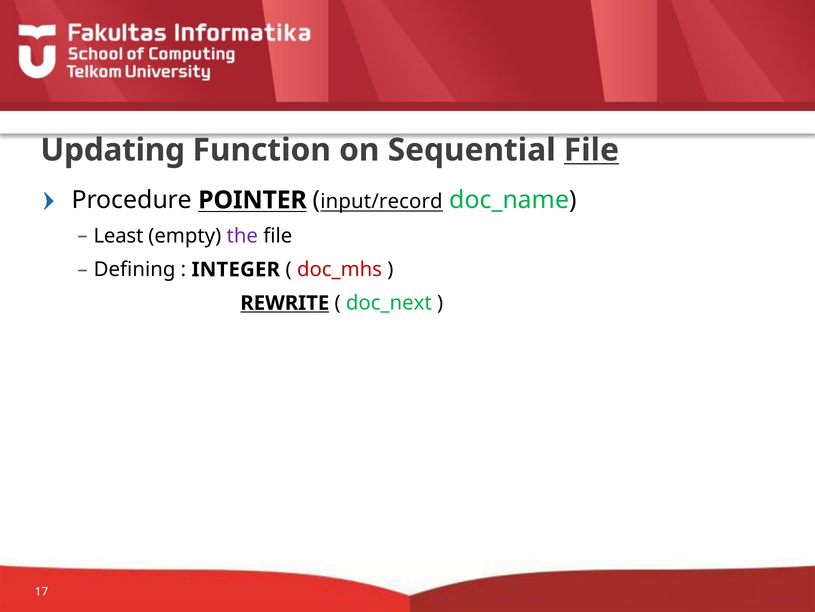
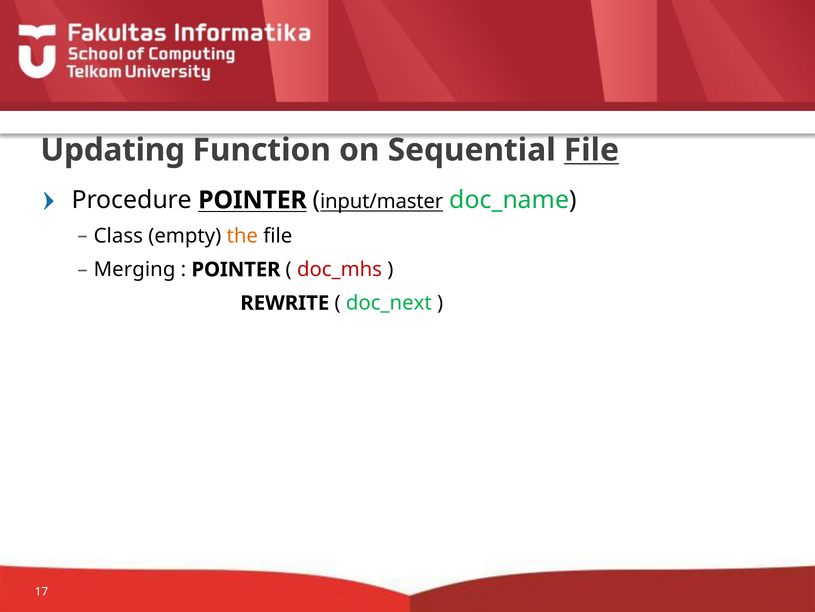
input/record: input/record -> input/master (382, 201)
Least: Least -> Class (118, 236)
the colour: purple -> orange (242, 236)
Defining: Defining -> Merging (135, 269)
INTEGER: INTEGER -> POINTER (236, 269)
REWRITE underline: present -> none (285, 303)
